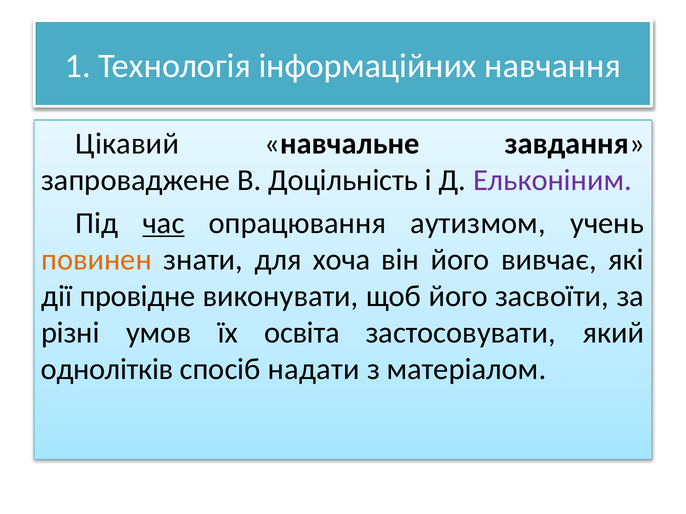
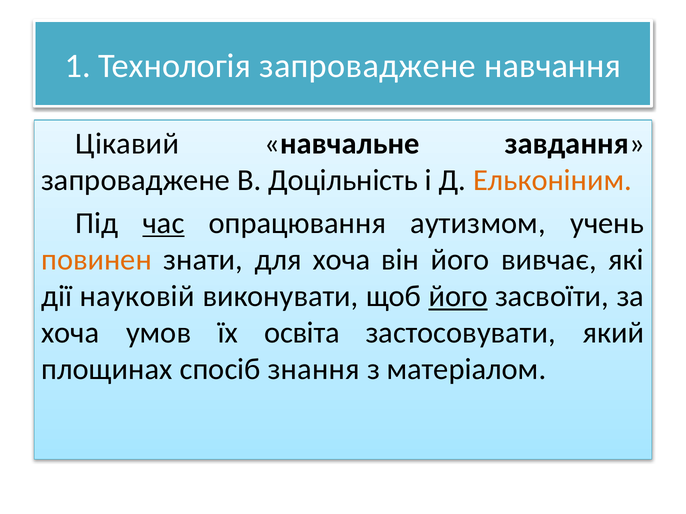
Технологія інформаційних: інформаційних -> запроваджене (368, 66)
Ельконіним colour: purple -> orange (552, 181)
провідне: провідне -> науковій (137, 297)
його underline: none -> present (458, 297)
різні: різні -> хоча (70, 333)
однолітків: однолітків -> площинах (107, 370)
надати: надати -> знання (314, 370)
